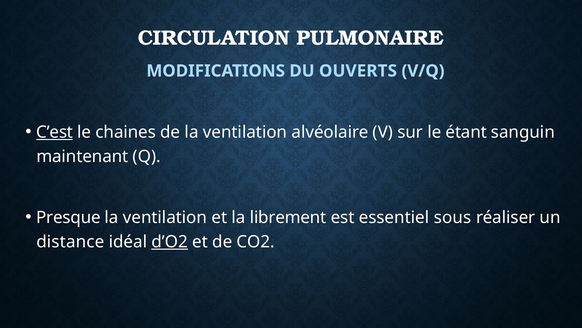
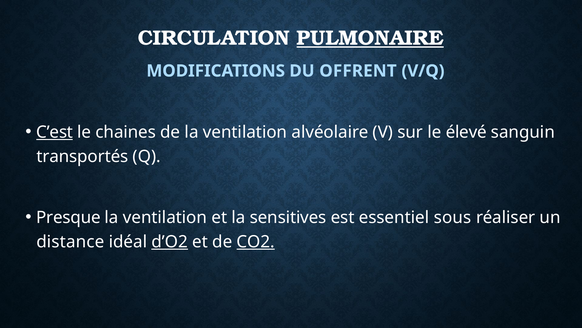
PULMONAIRE underline: none -> present (370, 38)
OUVERTS: OUVERTS -> OFFRENT (358, 71)
étant: étant -> élevé (466, 132)
maintenant: maintenant -> transportés (82, 156)
librement: librement -> sensitives (288, 217)
CO2 underline: none -> present (256, 242)
